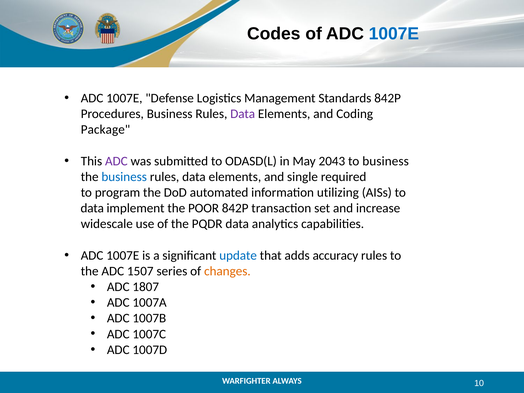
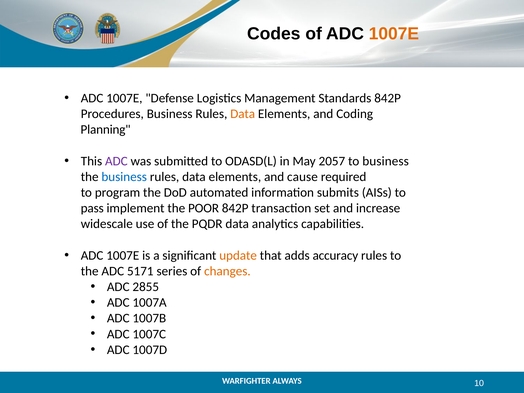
1007E colour: blue -> orange (394, 34)
Data colour: purple -> orange (243, 114)
Package: Package -> Planning (106, 130)
2043: 2043 -> 2057 (332, 161)
single: single -> cause (302, 177)
utilizing: utilizing -> submits (338, 193)
data: data -> pass (92, 208)
update colour: blue -> orange (238, 255)
1507: 1507 -> 5171 (140, 271)
1807: 1807 -> 2855 (146, 287)
